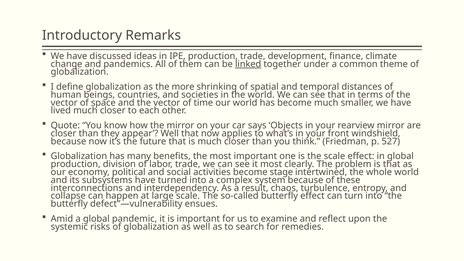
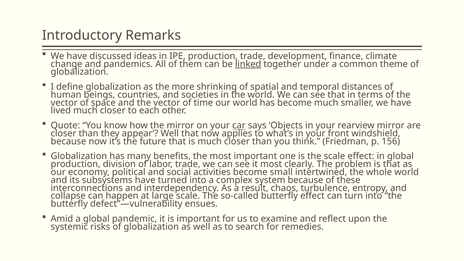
car underline: none -> present (239, 125)
527: 527 -> 156 (391, 141)
stage: stage -> small (281, 172)
